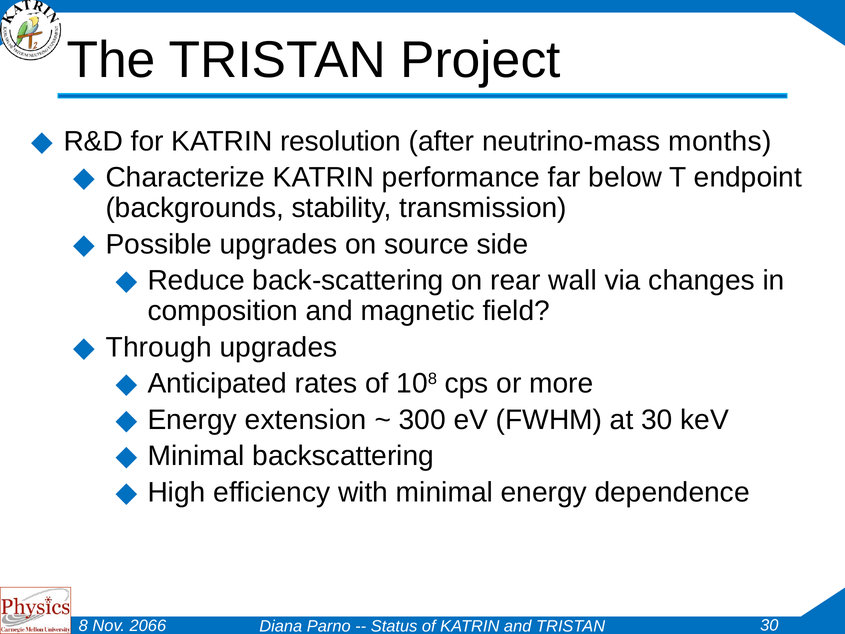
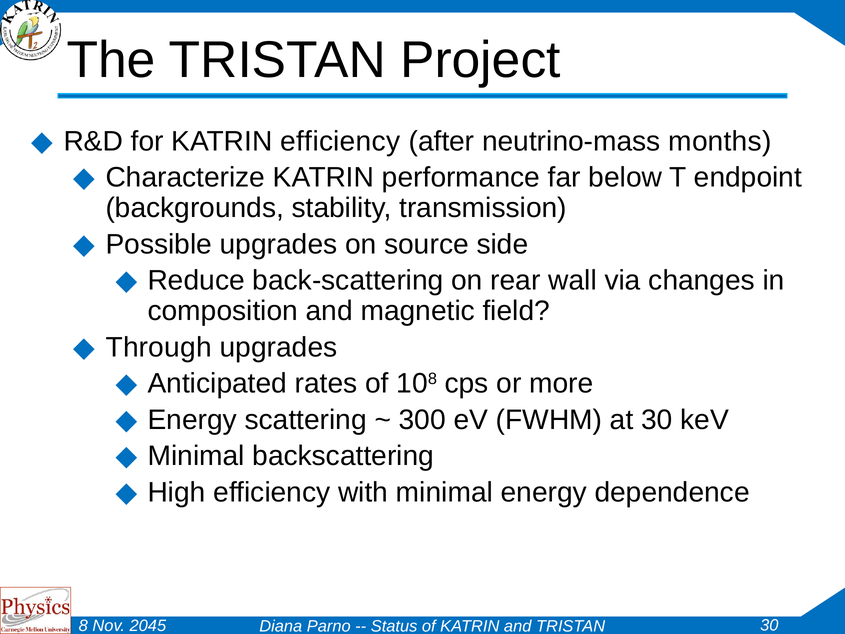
KATRIN resolution: resolution -> efficiency (340, 141)
extension: extension -> scattering (306, 420)
2066: 2066 -> 2045 (148, 626)
